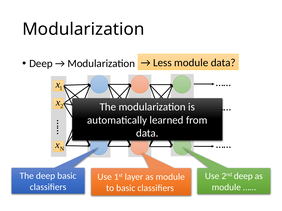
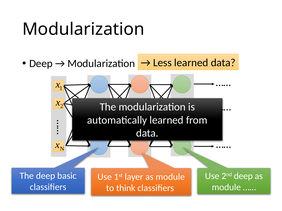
Less module: module -> learned (191, 63)
to basic: basic -> think (126, 188)
